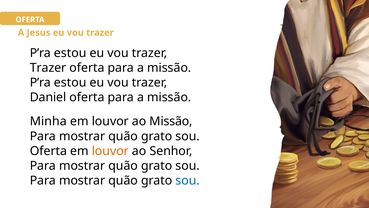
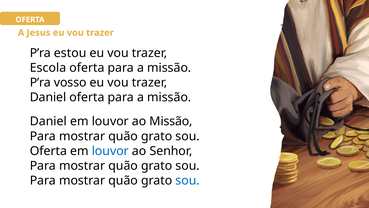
Trazer: Trazer -> Escola (48, 68)
estou: estou -> vosso (70, 82)
Minha: Minha -> Daniel (48, 121)
louvor colour: orange -> blue (110, 151)
